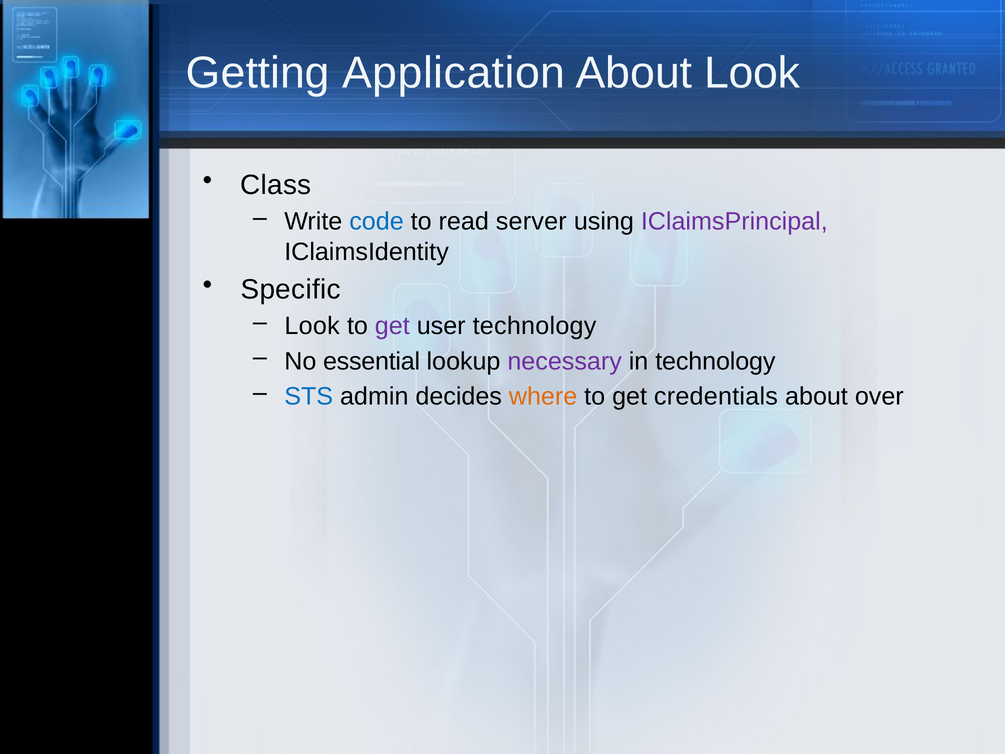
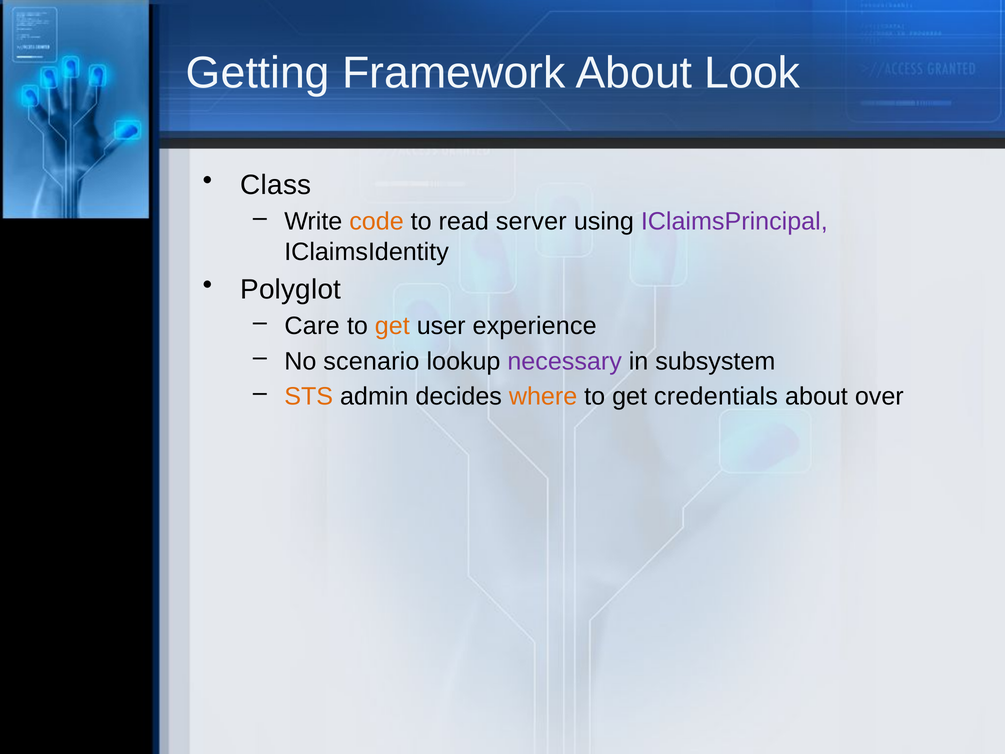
Application: Application -> Framework (454, 73)
code colour: blue -> orange (377, 221)
Specific: Specific -> Polyglot (291, 289)
Look: Look -> Care (312, 326)
get colour: purple -> orange (392, 326)
user technology: technology -> experience (535, 326)
essential: essential -> scenario (371, 361)
in technology: technology -> subsystem (715, 361)
STS colour: blue -> orange (309, 396)
